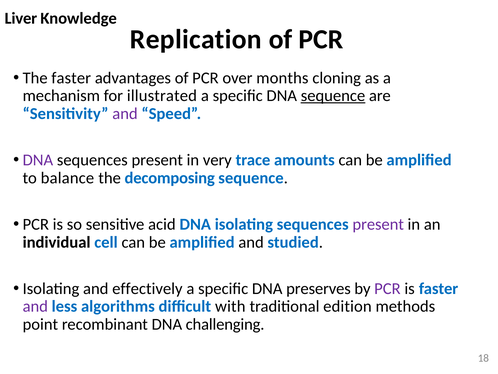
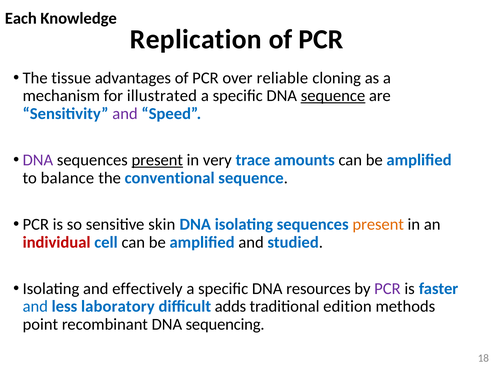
Liver: Liver -> Each (21, 18)
The faster: faster -> tissue (71, 78)
months: months -> reliable (282, 78)
present underline: none -> present (157, 160)
decomposing: decomposing -> conventional (170, 178)
acid: acid -> skin (162, 224)
present colour: purple -> orange (378, 224)
individual colour: black -> red (57, 242)
preserves: preserves -> resources (318, 288)
and colour: purple -> blue (35, 306)
algorithms: algorithms -> laboratory (118, 306)
with: with -> adds (230, 306)
challenging: challenging -> sequencing (225, 324)
